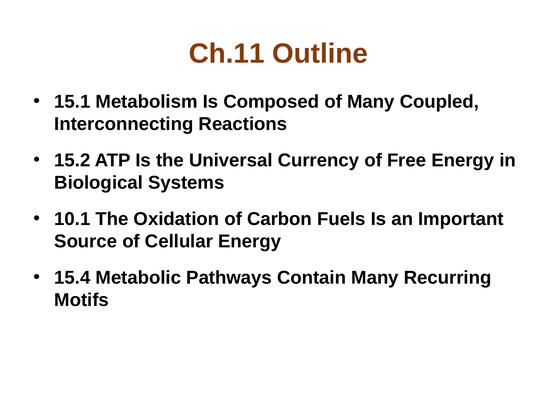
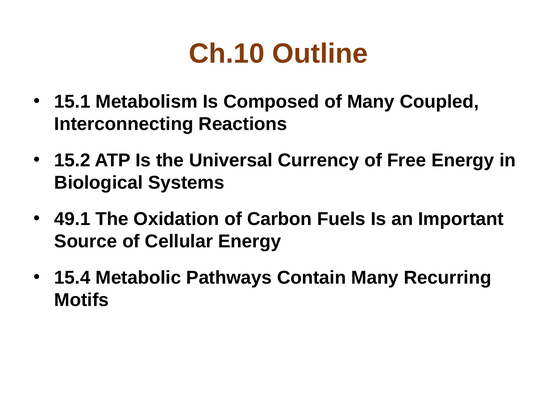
Ch.11: Ch.11 -> Ch.10 (227, 53)
10.1: 10.1 -> 49.1 (72, 219)
